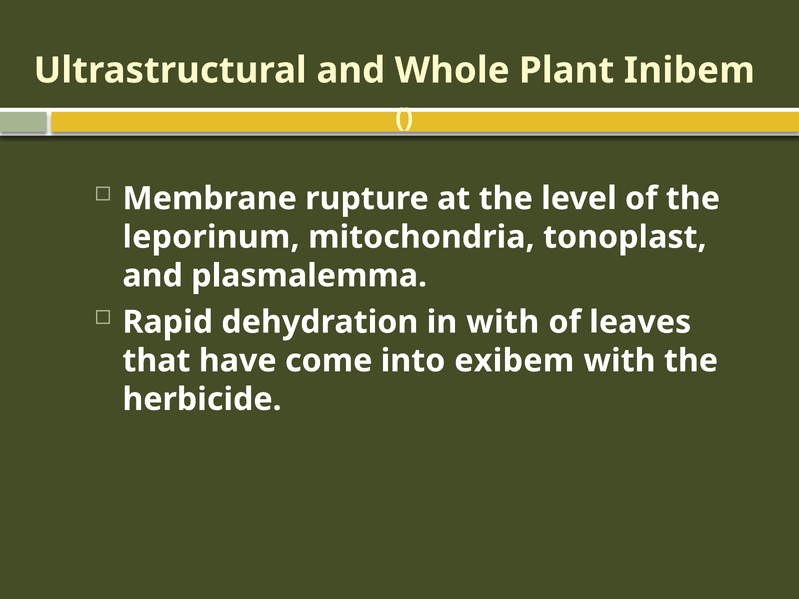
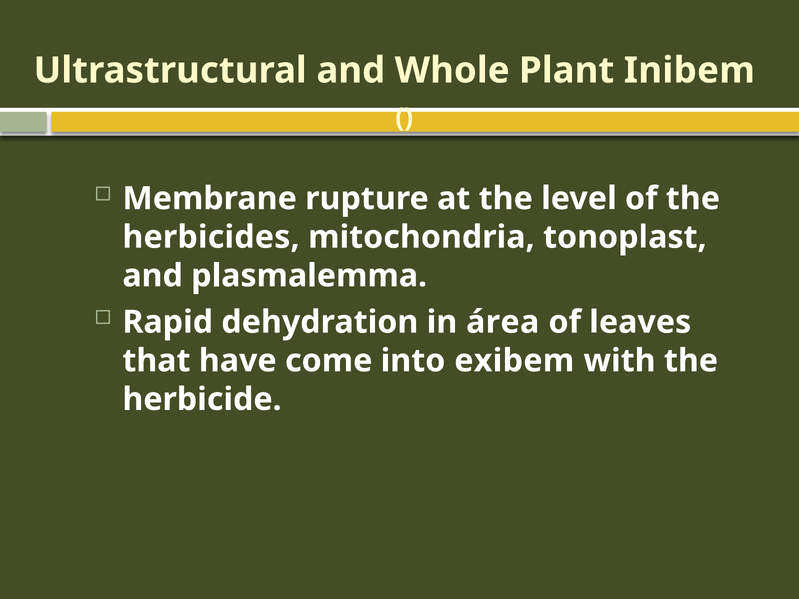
leporinum: leporinum -> herbicides (211, 237)
in with: with -> área (503, 322)
